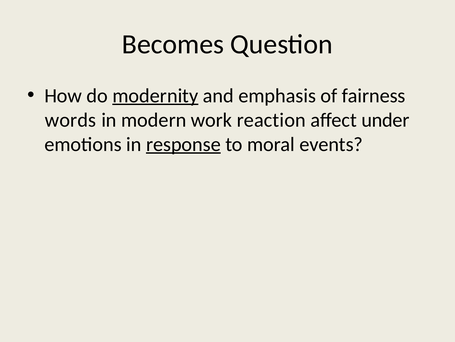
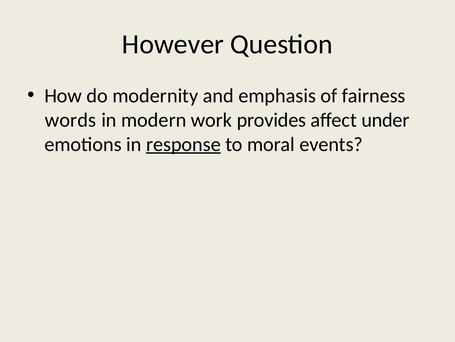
Becomes: Becomes -> However (173, 44)
modernity underline: present -> none (155, 95)
reaction: reaction -> provides (271, 120)
